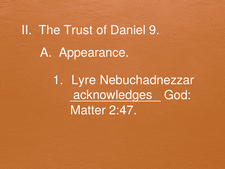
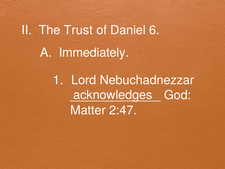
9: 9 -> 6 (154, 30)
Appearance: Appearance -> Immediately (94, 53)
Lyre: Lyre -> Lord (84, 80)
